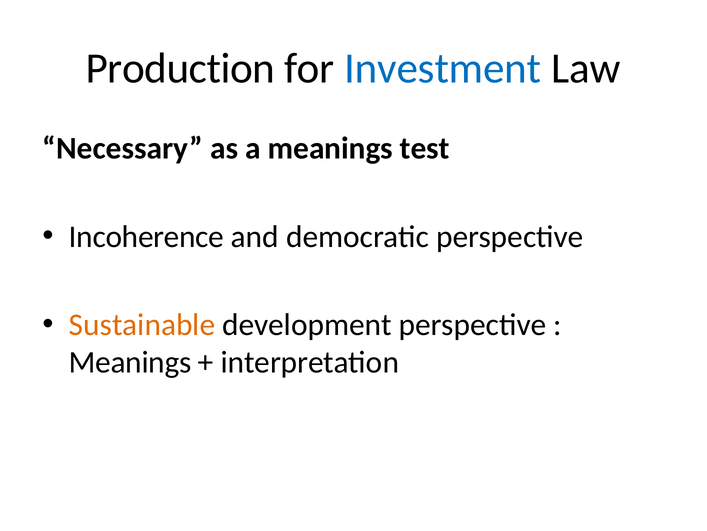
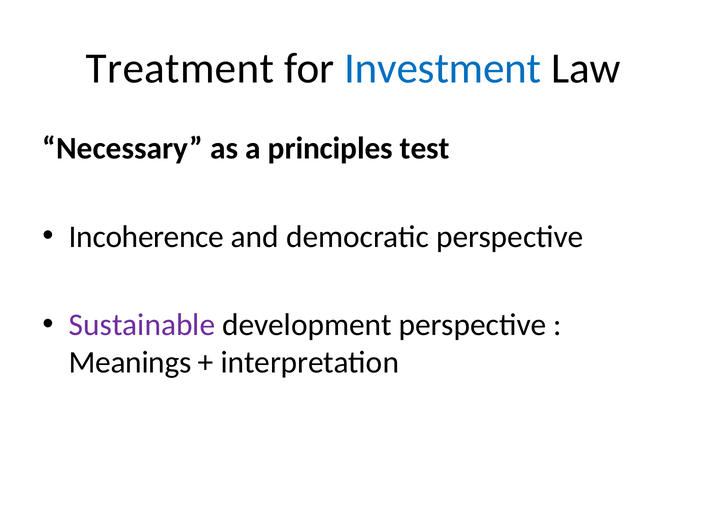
Production: Production -> Treatment (180, 68)
a meanings: meanings -> principles (330, 148)
Sustainable colour: orange -> purple (142, 324)
